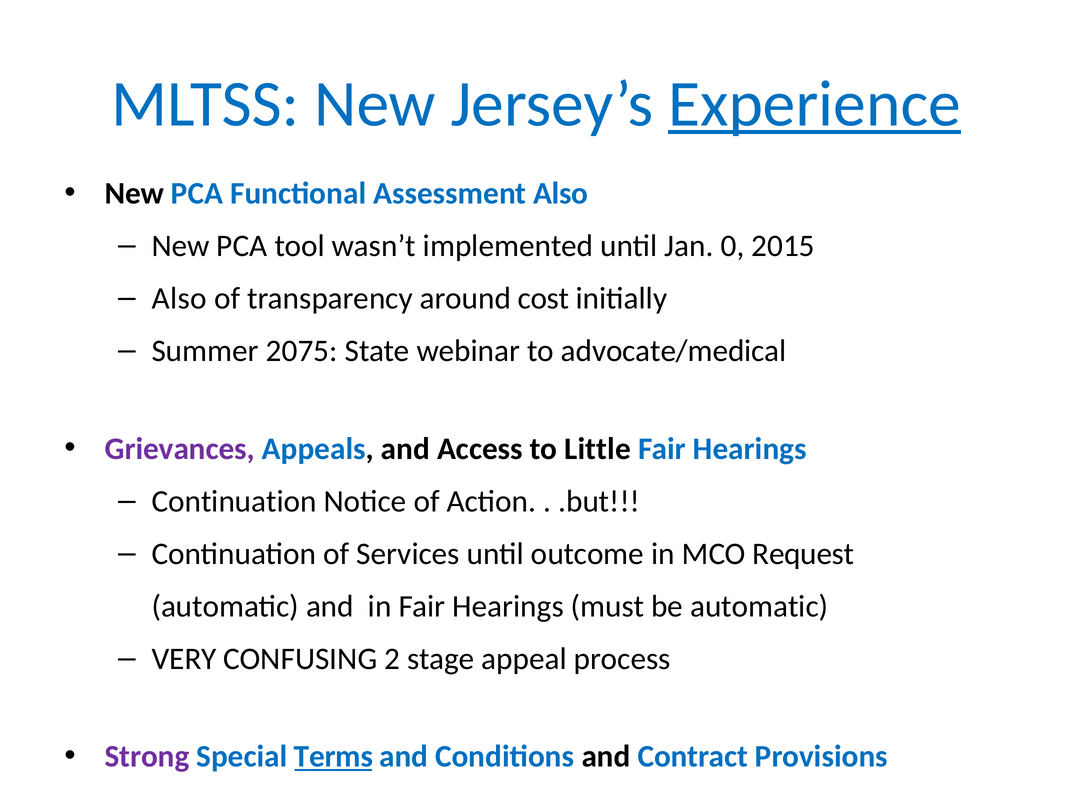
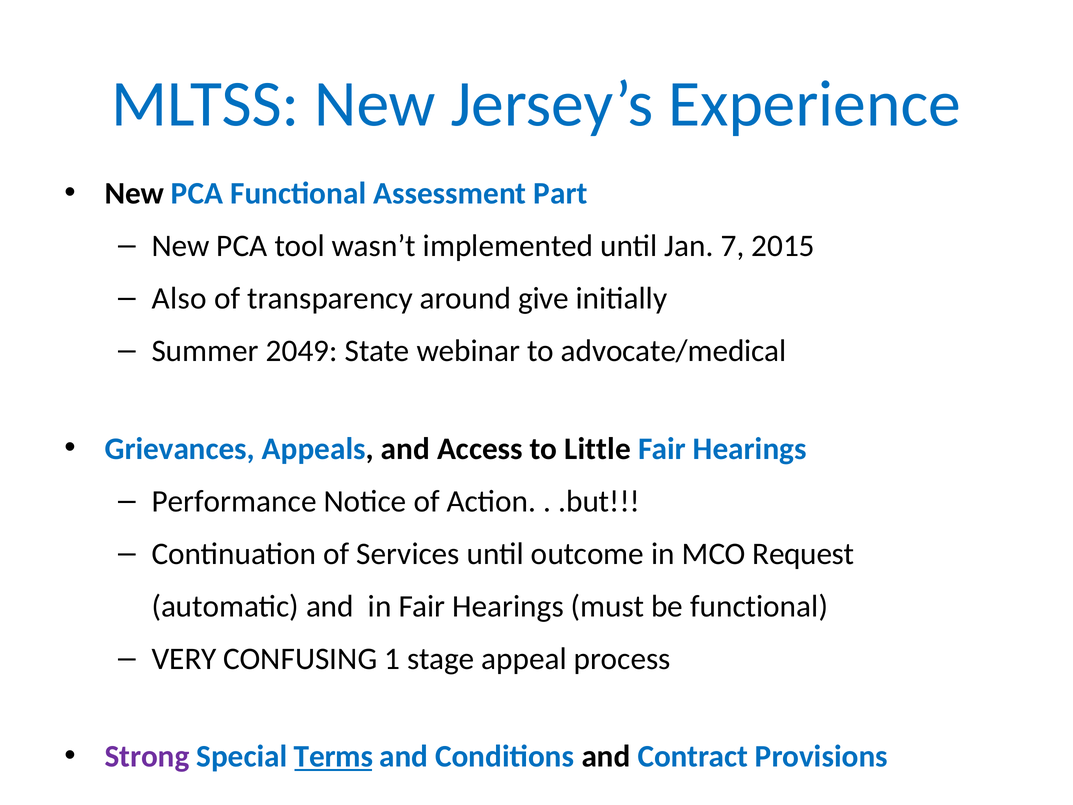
Experience underline: present -> none (814, 104)
Assessment Also: Also -> Part (560, 193)
0: 0 -> 7 (733, 246)
cost: cost -> give (543, 298)
2075: 2075 -> 2049 (302, 351)
Grievances colour: purple -> blue (180, 449)
Continuation: Continuation -> Performance (234, 501)
be automatic: automatic -> functional (759, 606)
2: 2 -> 1 (392, 659)
